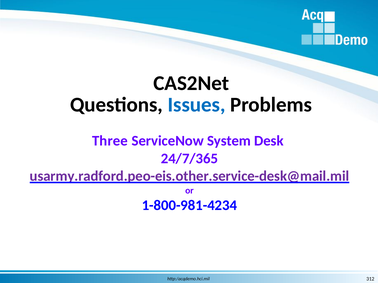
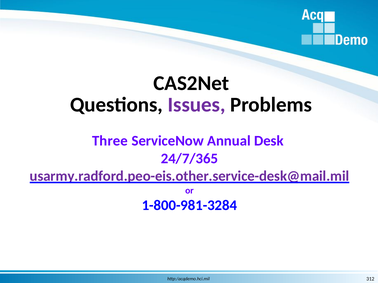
Issues colour: blue -> purple (196, 105)
System: System -> Annual (229, 141)
1-800-981-4234: 1-800-981-4234 -> 1-800-981-3284 (189, 206)
